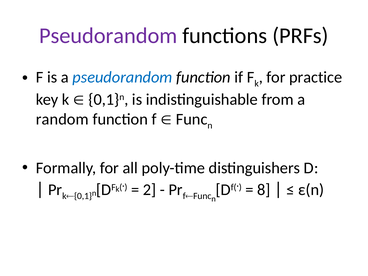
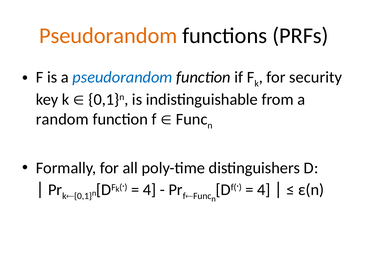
Pseudorandom colour: purple -> orange (108, 36)
practice: practice -> security (316, 77)
2: 2 -> 4 (149, 190)
8: 8 -> 4 (264, 190)
